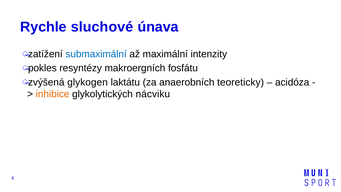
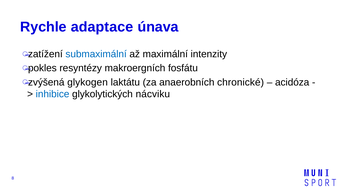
sluchové: sluchové -> adaptace (102, 27)
teoreticky: teoreticky -> chronické (241, 82)
inhibice colour: orange -> blue (53, 94)
